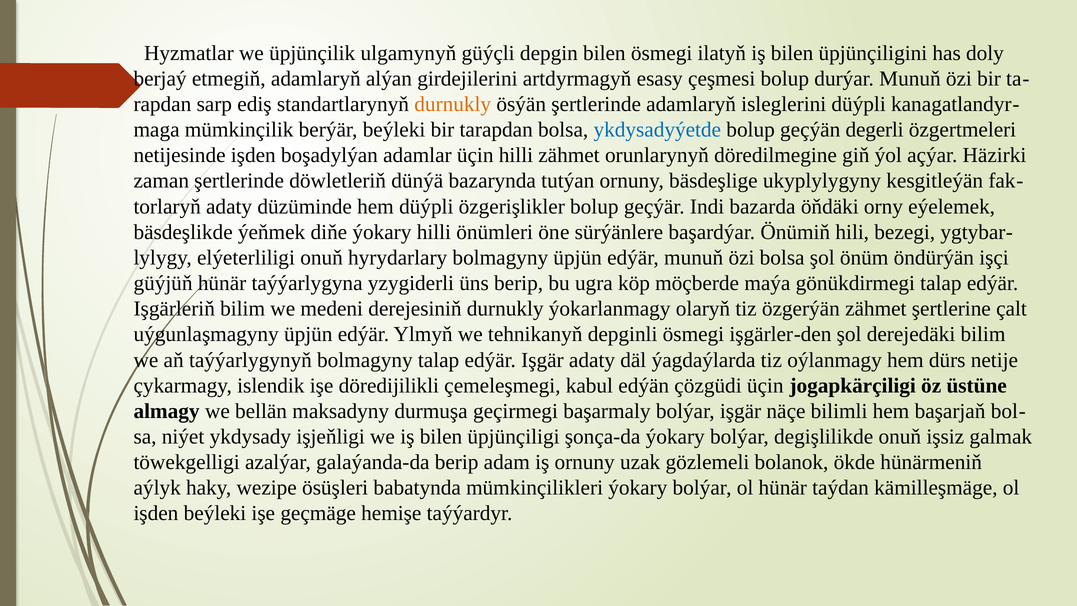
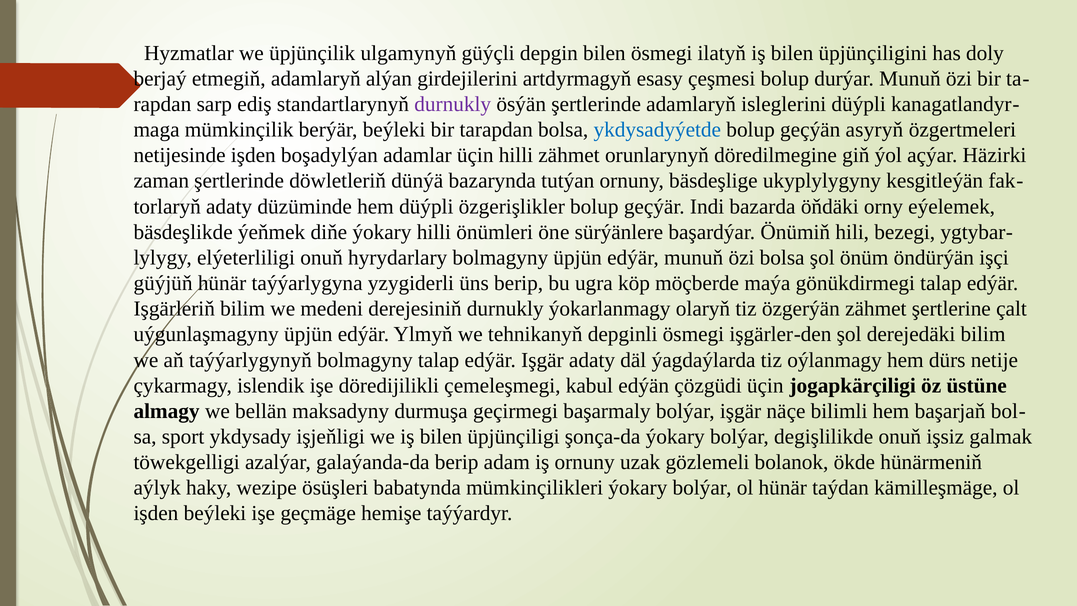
durnukly colour: orange -> purple (453, 104)
degerli: degerli -> asyryň (874, 130)
niýet: niýet -> sport (183, 437)
